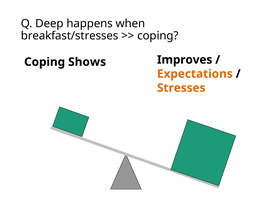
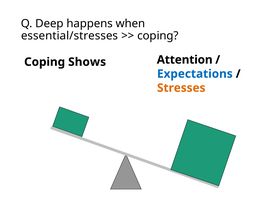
breakfast/stresses: breakfast/stresses -> essential/stresses (70, 36)
Improves: Improves -> Attention (185, 60)
Expectations colour: orange -> blue (195, 74)
